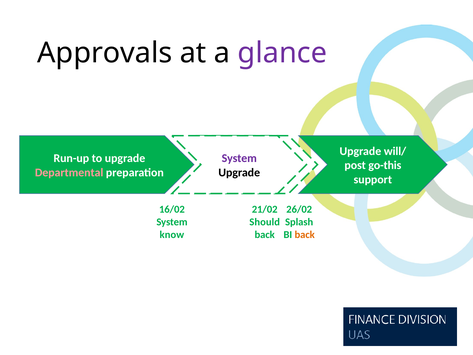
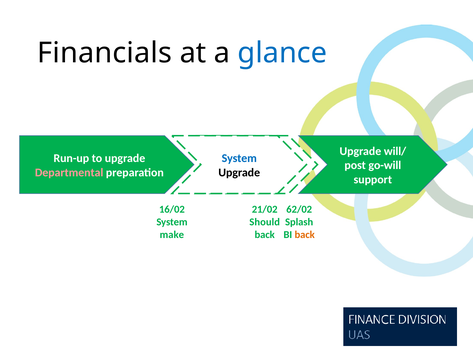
Approvals: Approvals -> Financials (105, 53)
glance colour: purple -> blue (282, 53)
System colour: purple -> blue (239, 158)
go-this: go-this -> go-will (385, 165)
26/02: 26/02 -> 62/02 (299, 209)
know: know -> make (172, 234)
